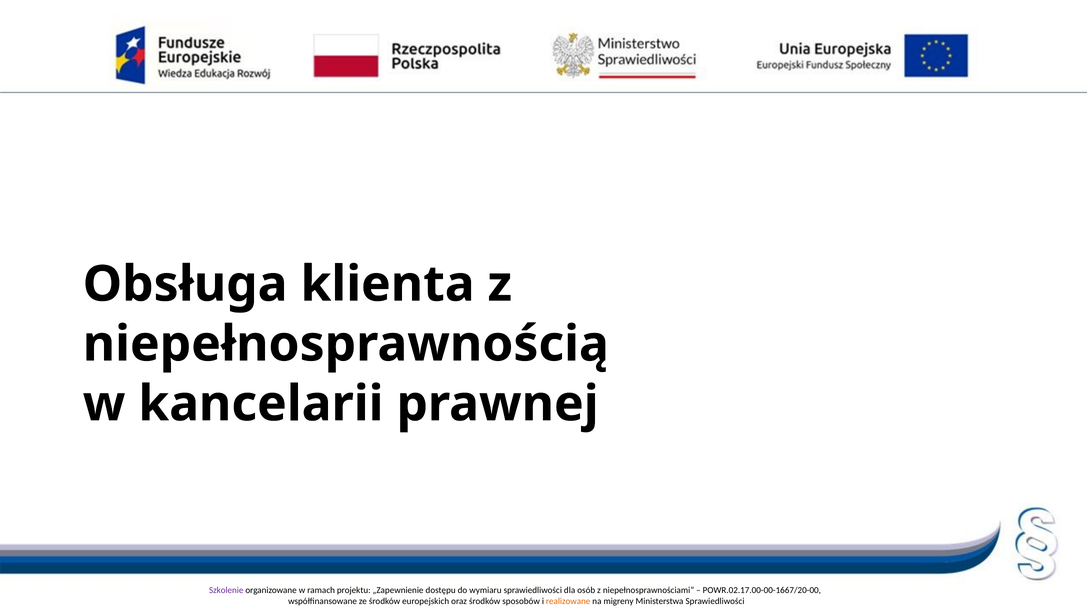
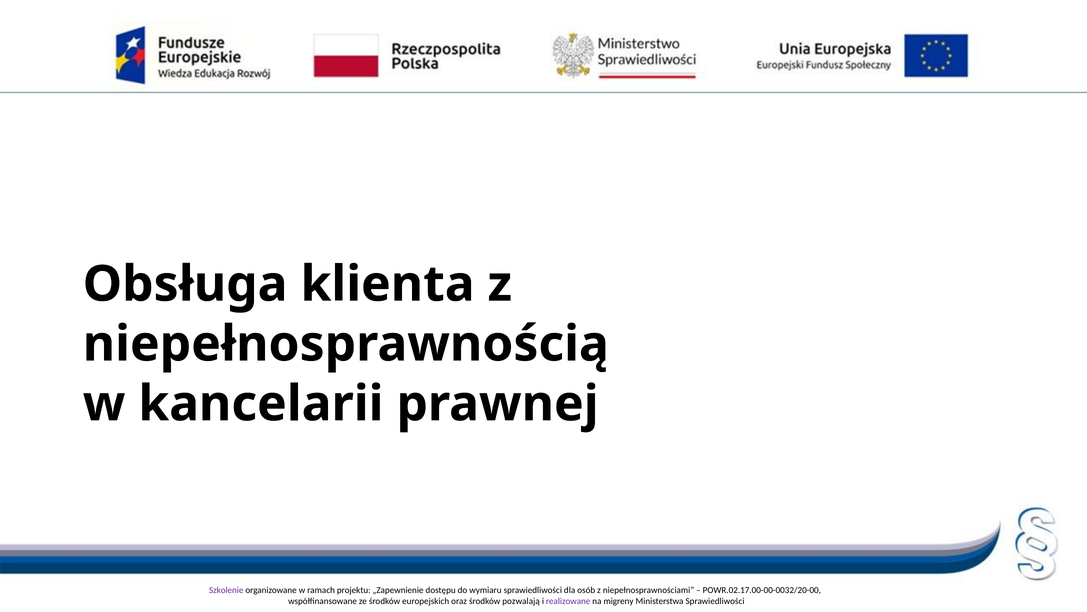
POWR.02.17.00-00-1667/20-00: POWR.02.17.00-00-1667/20-00 -> POWR.02.17.00-00-0032/20-00 (762, 590)
sposobów: sposobów -> pozwalają (521, 601)
realizowane colour: orange -> purple (568, 601)
